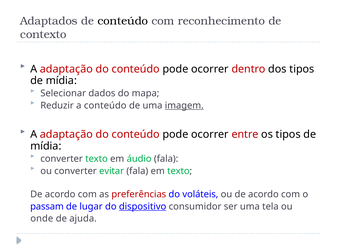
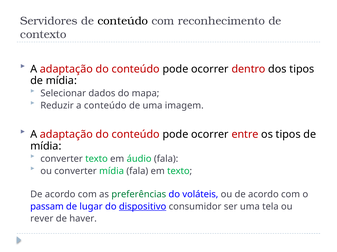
Adaptados: Adaptados -> Servidores (49, 21)
imagem underline: present -> none (184, 106)
converter evitar: evitar -> mídia (112, 171)
preferências colour: red -> green (139, 195)
onde: onde -> rever (42, 219)
ajuda: ajuda -> haver (83, 219)
